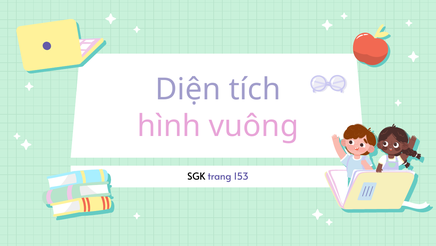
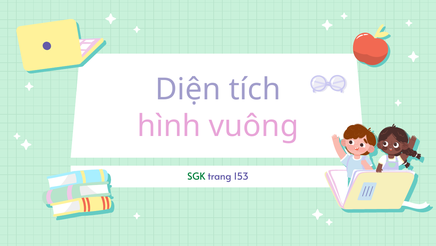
SGK colour: black -> green (196, 176)
